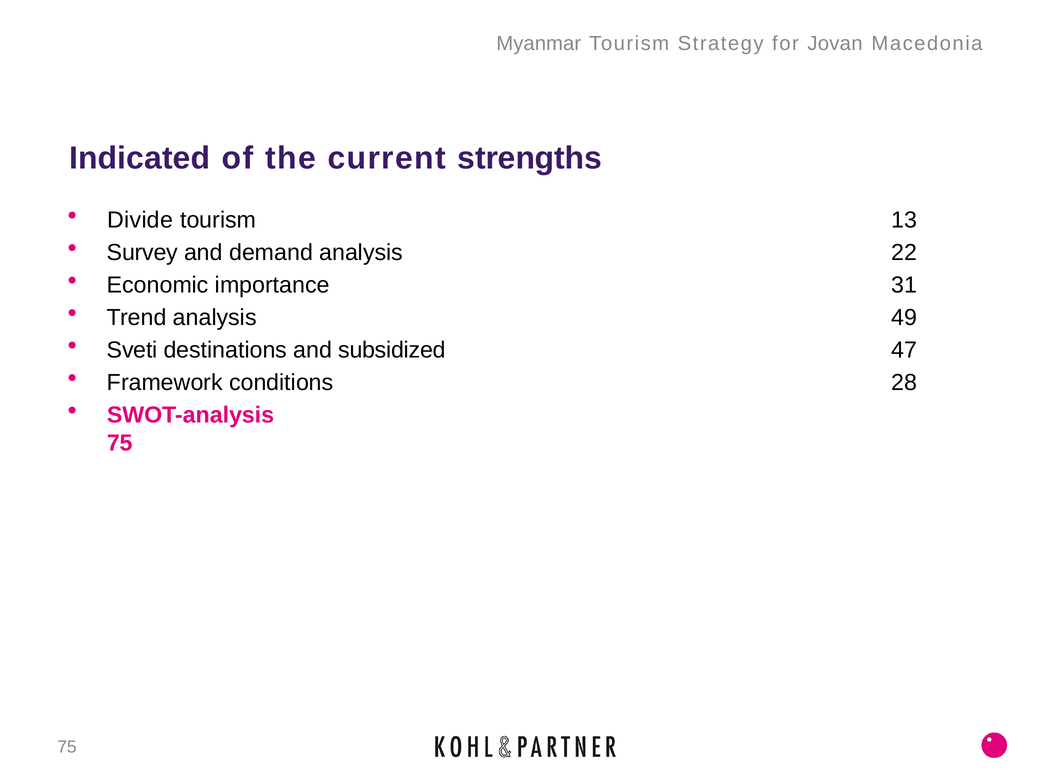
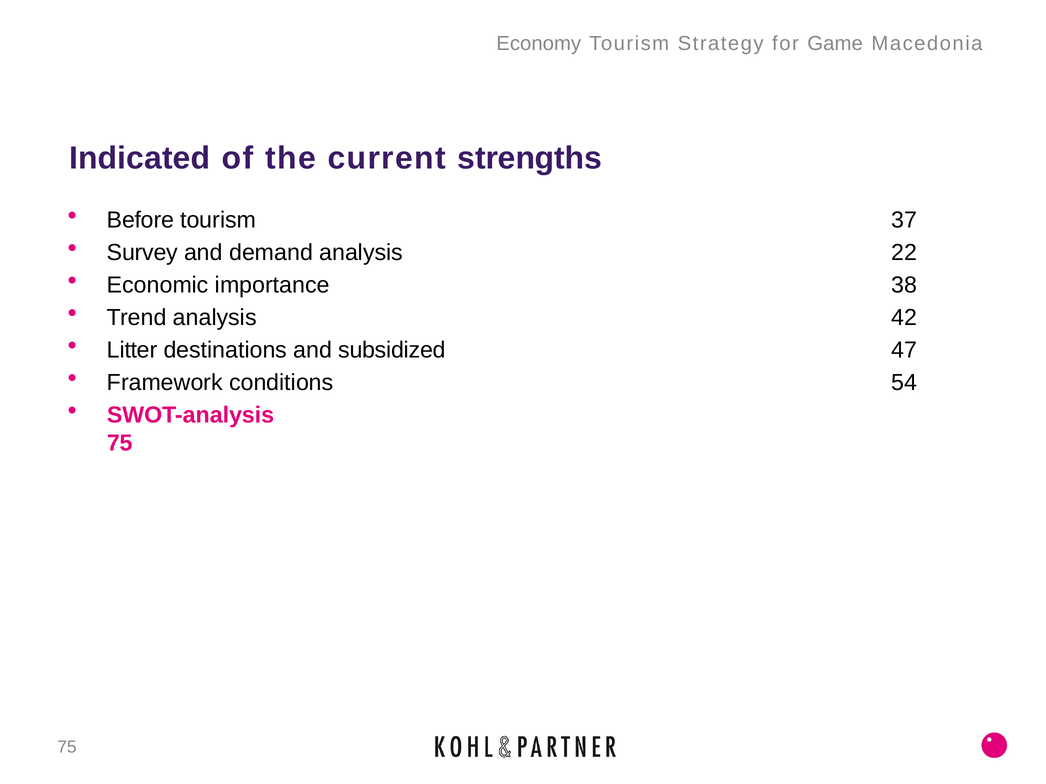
Myanmar: Myanmar -> Economy (539, 44)
Jovan: Jovan -> Game (835, 44)
Divide: Divide -> Before (140, 220)
13: 13 -> 37 (904, 220)
31: 31 -> 38 (904, 285)
49: 49 -> 42 (904, 318)
Sveti: Sveti -> Litter (132, 350)
28: 28 -> 54 (904, 383)
